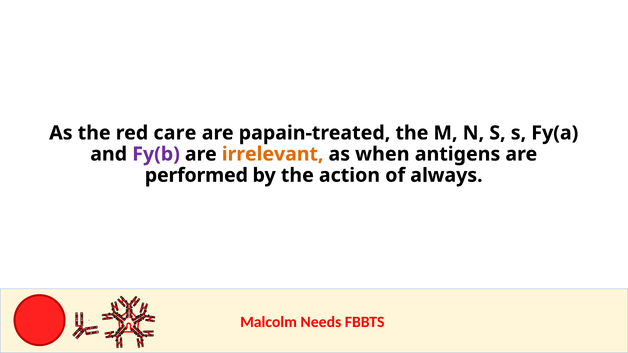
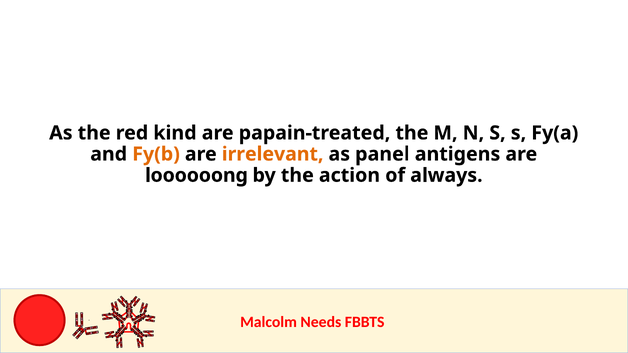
care: care -> kind (175, 133)
Fy(b colour: purple -> orange (156, 154)
when: when -> panel (382, 154)
performed: performed -> loooooong (196, 175)
